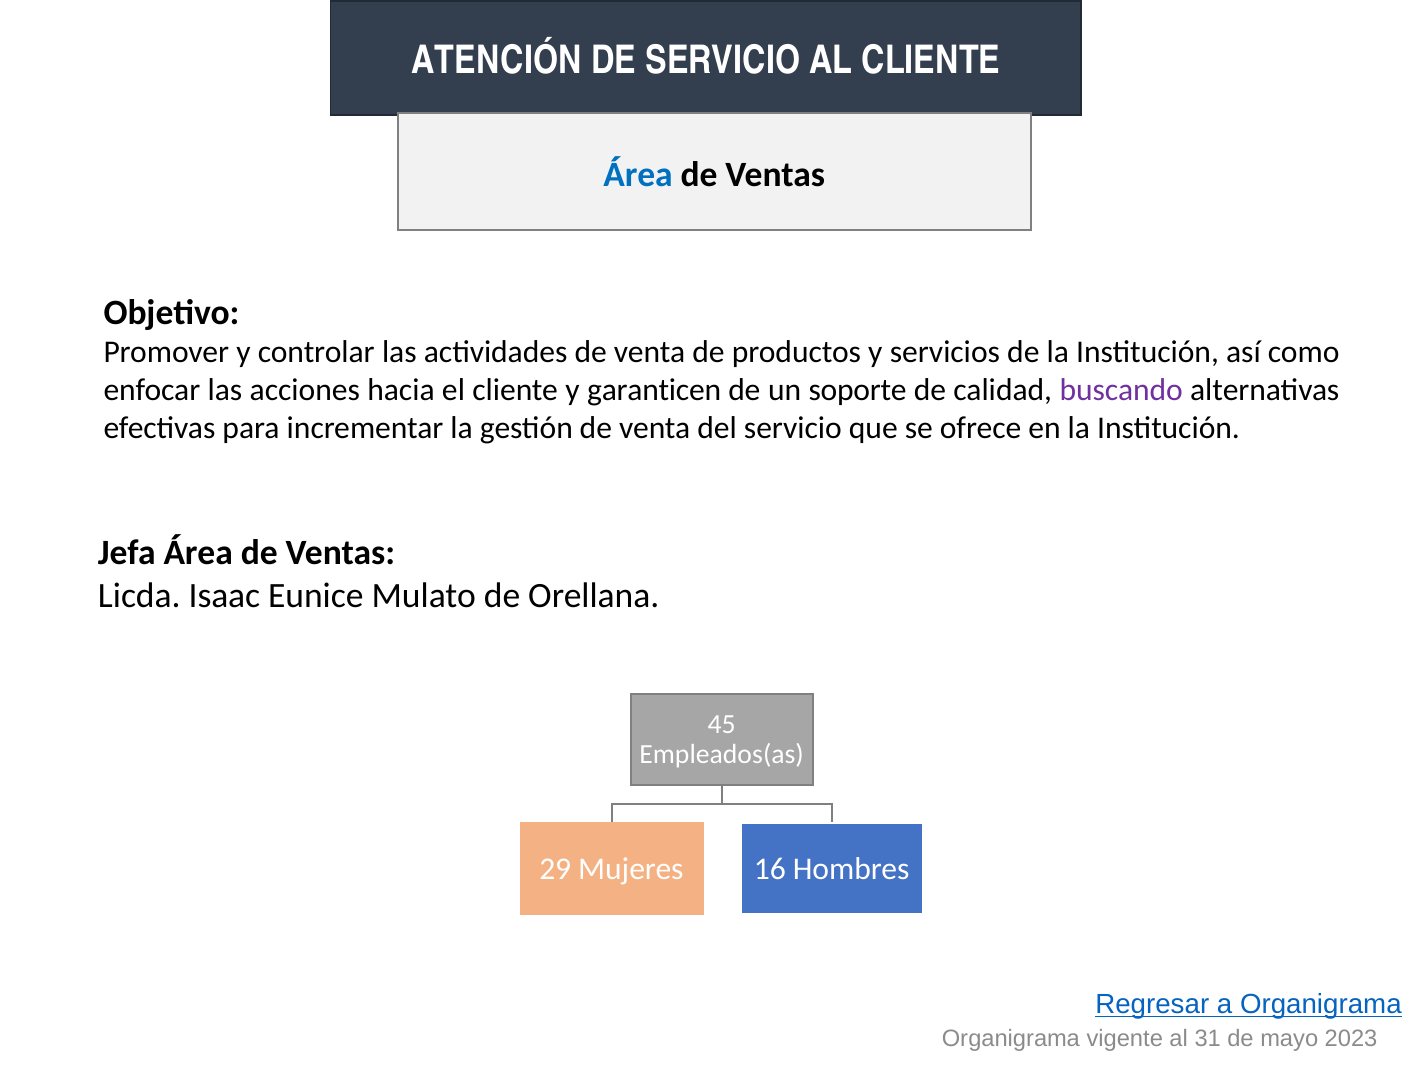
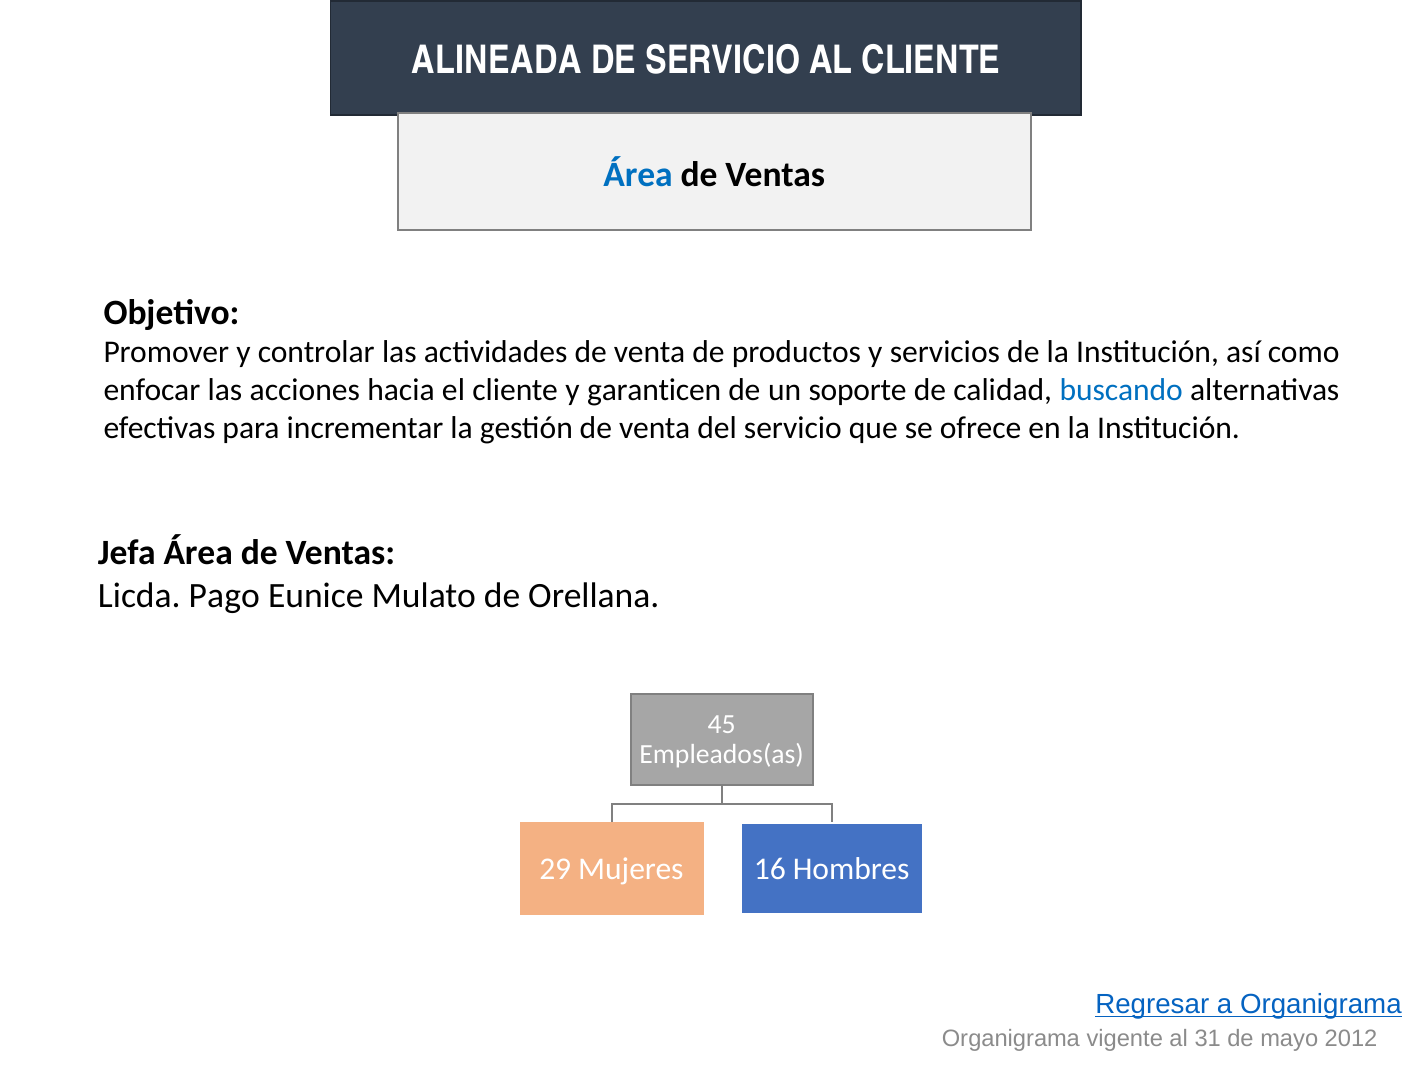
ATENCIÓN: ATENCIÓN -> ALINEADA (497, 61)
buscando colour: purple -> blue (1121, 390)
Isaac: Isaac -> Pago (224, 596)
2023: 2023 -> 2012 (1351, 1039)
